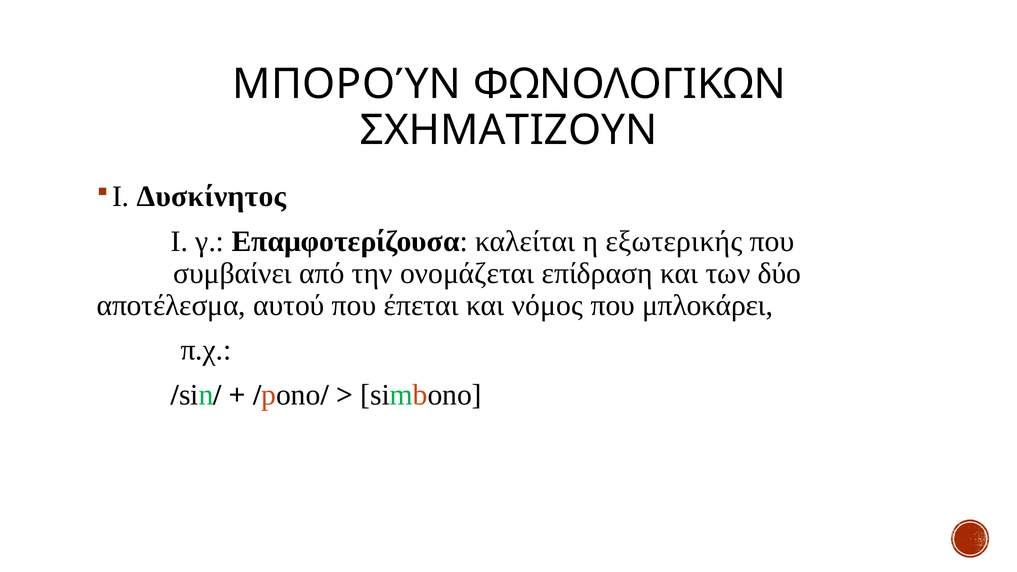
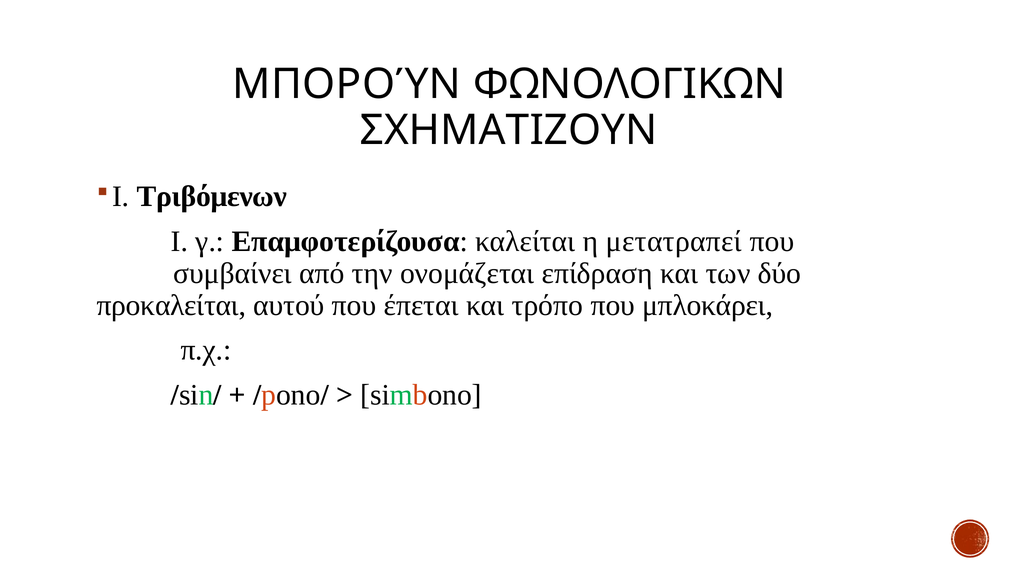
Δυσκίνητος: Δυσκίνητος -> Τριβόμενων (212, 197)
εξωτερικής: εξωτερικής -> μετατραπεί (674, 241)
αποτέλεσμα: αποτέλεσμα -> προκαλείται (171, 305)
νόμος: νόμος -> τρόπο (547, 305)
